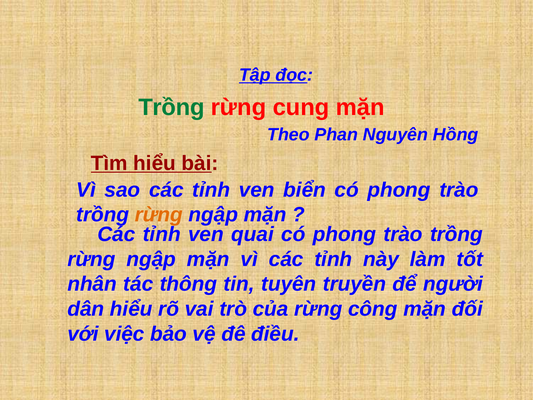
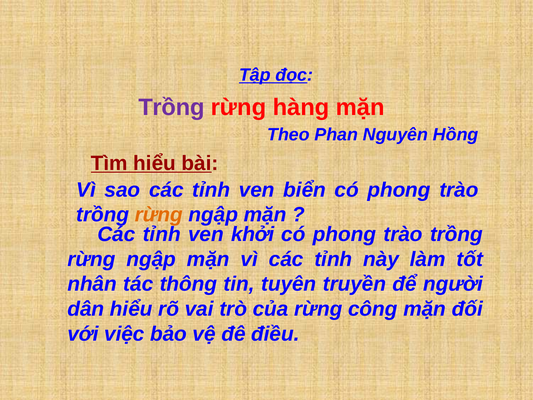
Trồng colour: green -> purple (171, 107)
cung: cung -> hàng (301, 107)
quai: quai -> khởi (253, 234)
